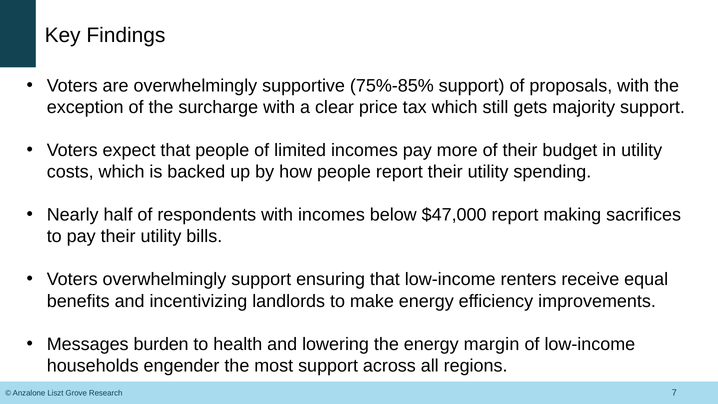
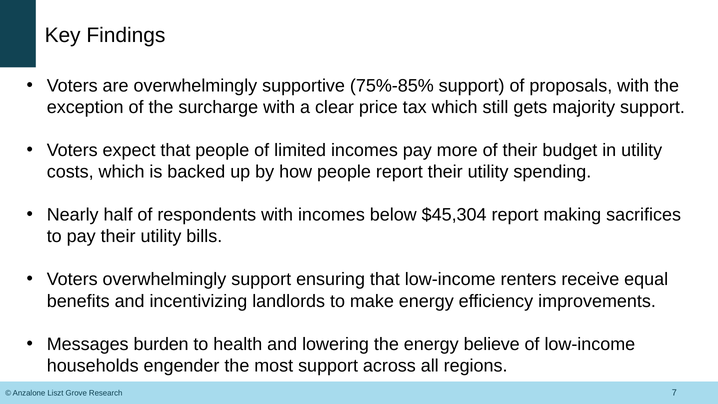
$47,000: $47,000 -> $45,304 (454, 215)
margin: margin -> believe (492, 344)
